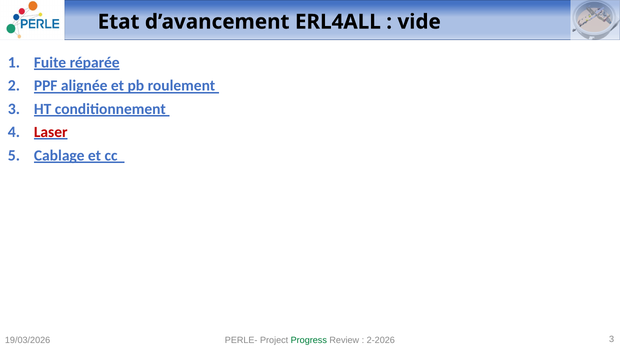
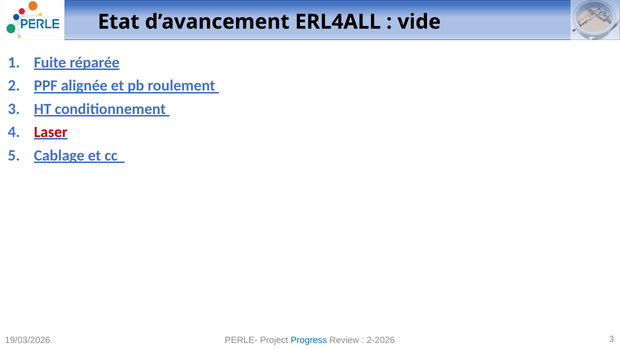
Progress colour: green -> blue (309, 340)
